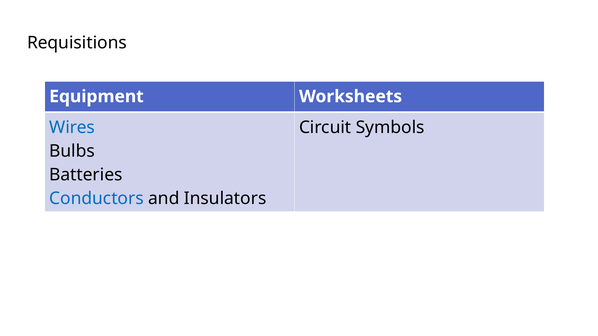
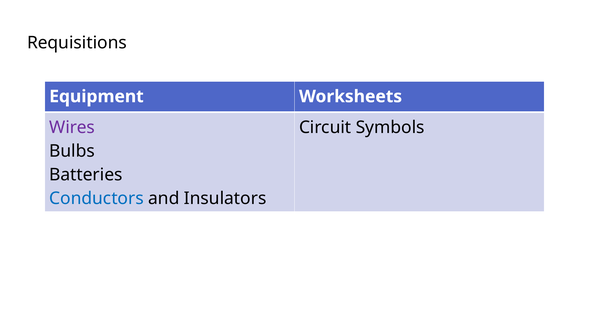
Wires colour: blue -> purple (72, 128)
